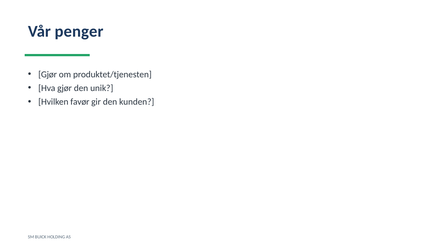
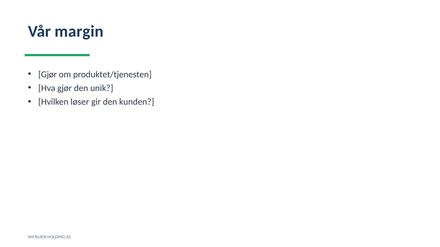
penger: penger -> margin (79, 31)
favør: favør -> løser (80, 102)
